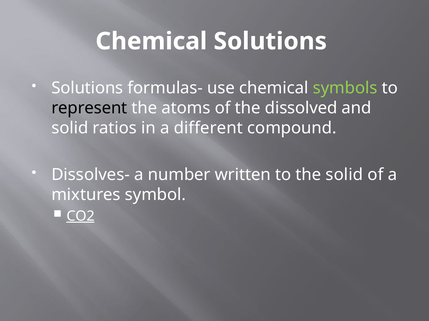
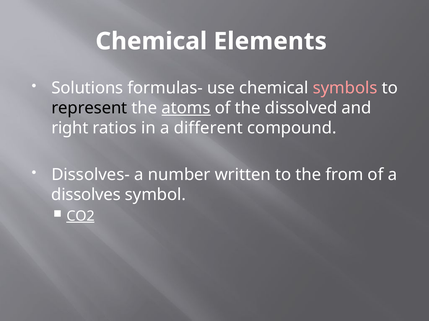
Chemical Solutions: Solutions -> Elements (270, 41)
symbols colour: light green -> pink (345, 88)
atoms underline: none -> present (186, 108)
solid: solid -> right (70, 128)
the solid: solid -> from (345, 175)
mixtures: mixtures -> dissolves (86, 195)
